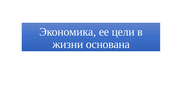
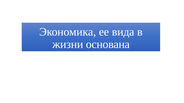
цели: цели -> вида (123, 32)
